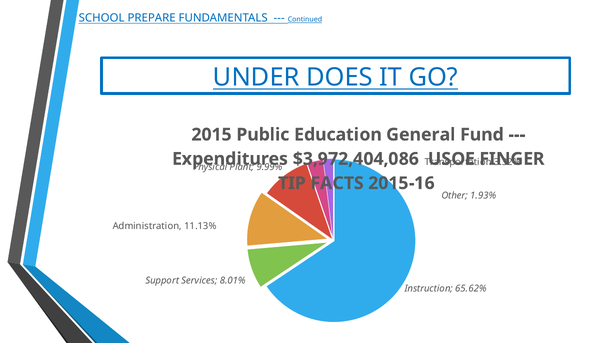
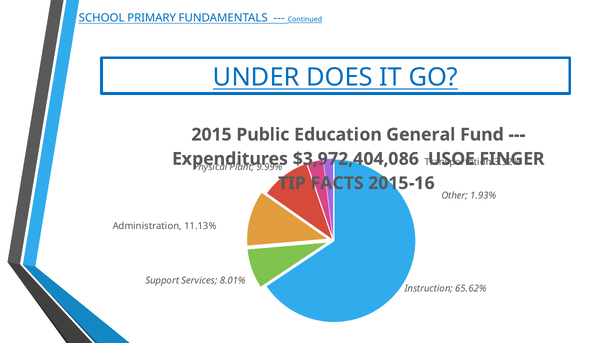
PREPARE: PREPARE -> PRIMARY (152, 18)
